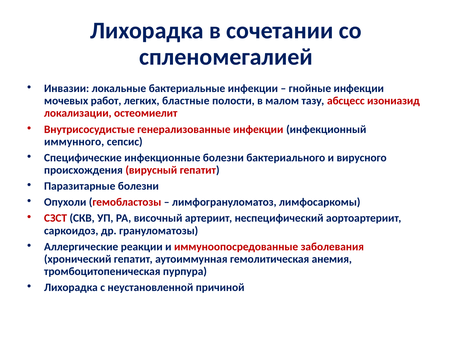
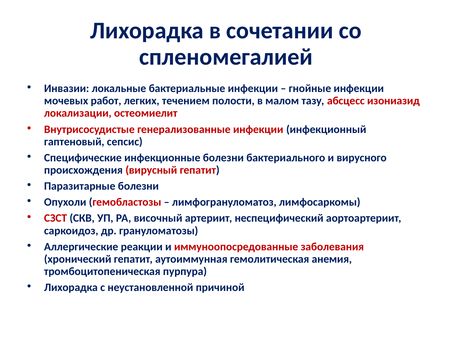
бластные: бластные -> течением (186, 101)
иммунного: иммунного -> гаптеновый (74, 142)
